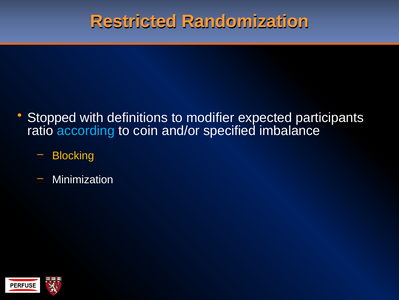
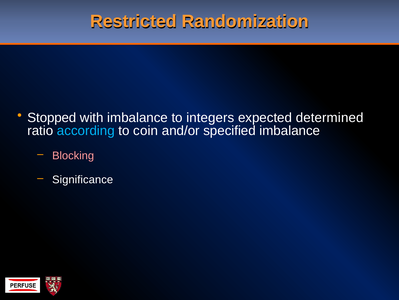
with definitions: definitions -> imbalance (138, 118)
modifier: modifier -> integers (210, 118)
participants: participants -> determined (330, 118)
Blocking colour: yellow -> pink (73, 155)
Minimization: Minimization -> Significance (83, 179)
